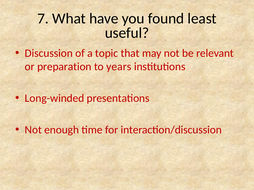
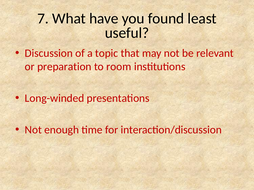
years: years -> room (119, 67)
